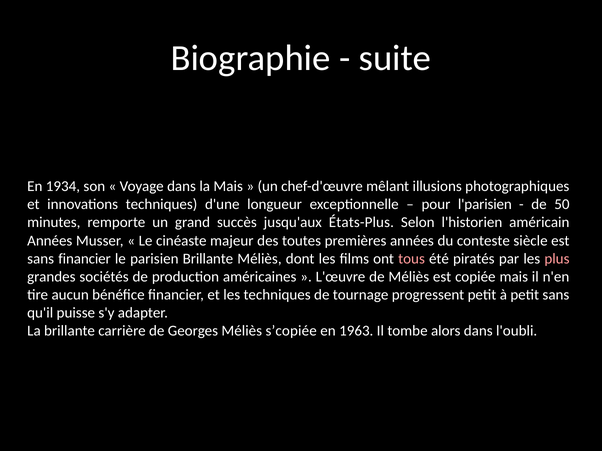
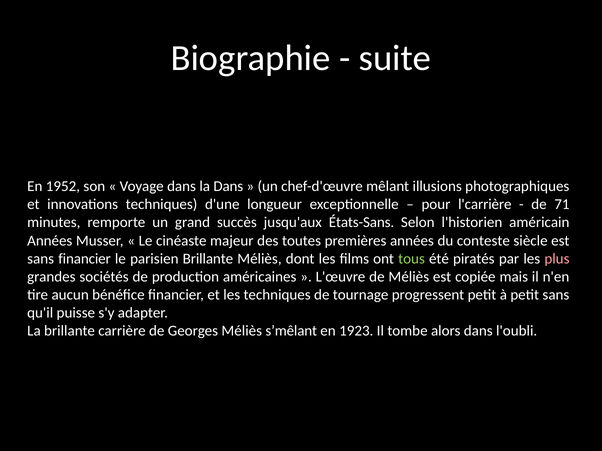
1934: 1934 -> 1952 (63, 187)
la Mais: Mais -> Dans (228, 187)
l'parisien: l'parisien -> l'carrière (485, 205)
50: 50 -> 71 (562, 205)
États-Plus: États-Plus -> États-Sans (362, 223)
tous colour: pink -> light green (412, 259)
s’copiée: s’copiée -> s’mêlant (291, 331)
1963: 1963 -> 1923 (356, 331)
